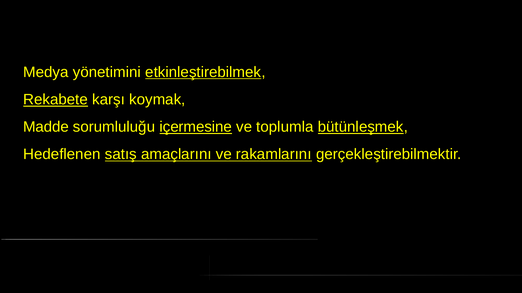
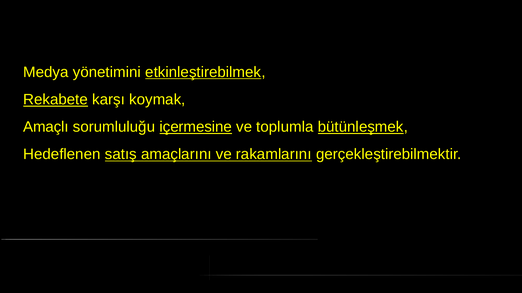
Madde: Madde -> Amaçlı (46, 127)
